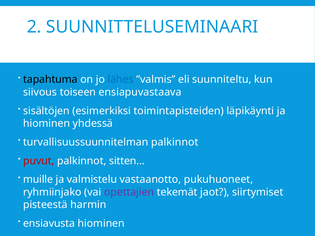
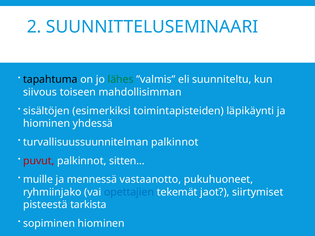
lähes colour: blue -> green (121, 80)
ensiapuvastaava: ensiapuvastaava -> mahdollisimman (140, 92)
valmistelu: valmistelu -> mennessä (92, 180)
opettajien colour: purple -> blue (129, 192)
harmin: harmin -> tarkista (88, 205)
ensiavusta: ensiavusta -> sopiminen (49, 224)
